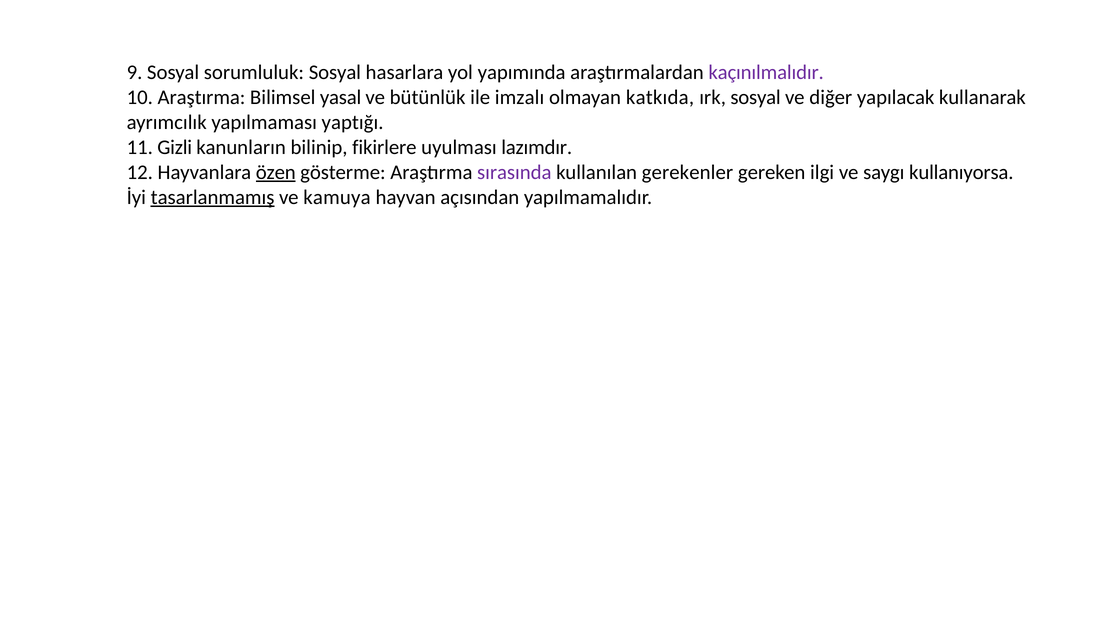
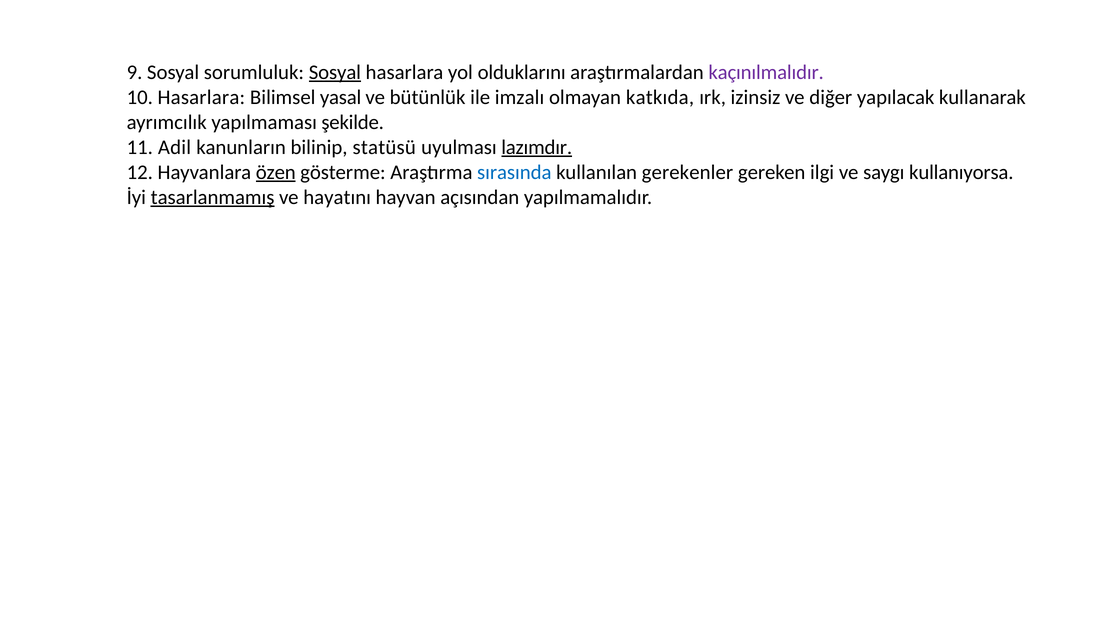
Sosyal underline: none -> present (335, 72)
yapımında: yapımında -> olduklarını (522, 72)
10 Araştırma: Araştırma -> Hasarlara (201, 97)
ırk sosyal: sosyal -> izinsiz (755, 97)
yaptığı: yaptığı -> şekilde (353, 122)
Gizli: Gizli -> Adil (175, 147)
fikirlere: fikirlere -> statüsü (384, 147)
lazımdır underline: none -> present (537, 147)
sırasında colour: purple -> blue (514, 172)
kamuya: kamuya -> hayatını (337, 197)
